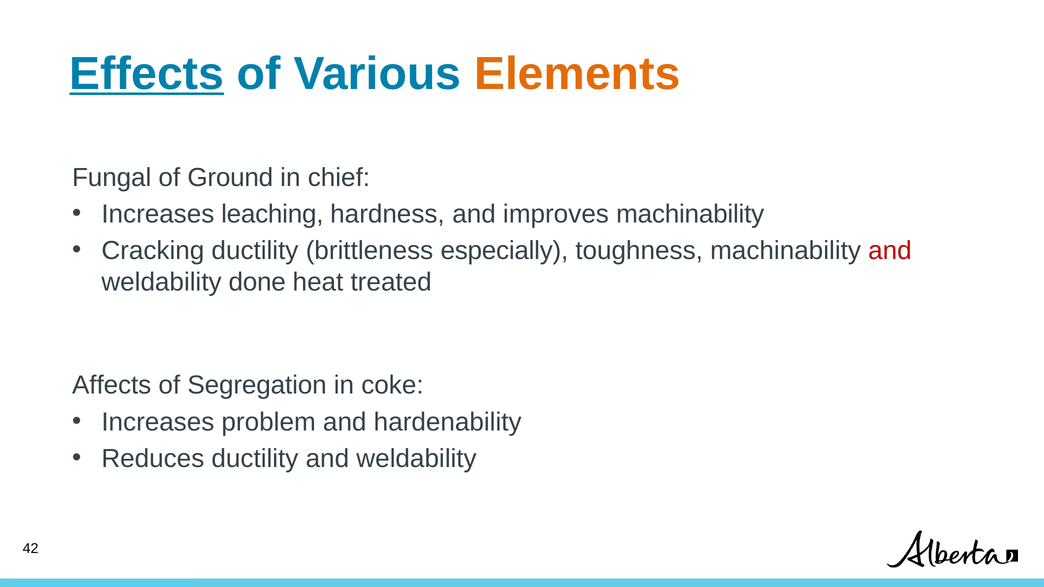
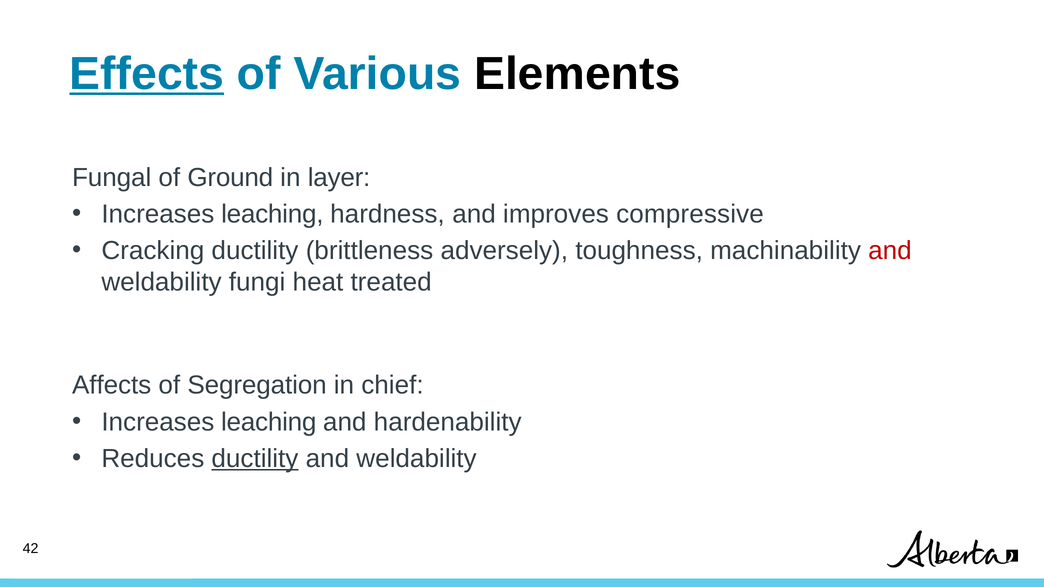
Elements colour: orange -> black (577, 74)
chief: chief -> layer (339, 178)
improves machinability: machinability -> compressive (690, 214)
especially: especially -> adversely (504, 251)
done: done -> fungi (257, 282)
coke: coke -> chief (392, 386)
problem: problem -> leaching (269, 422)
ductility underline: none -> present (255, 459)
